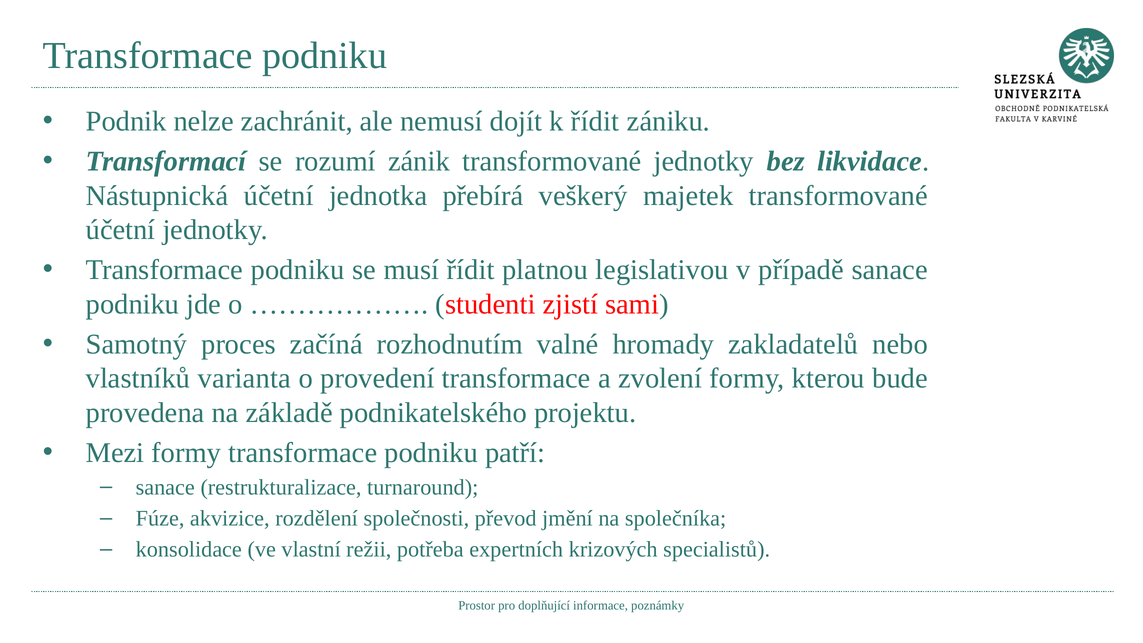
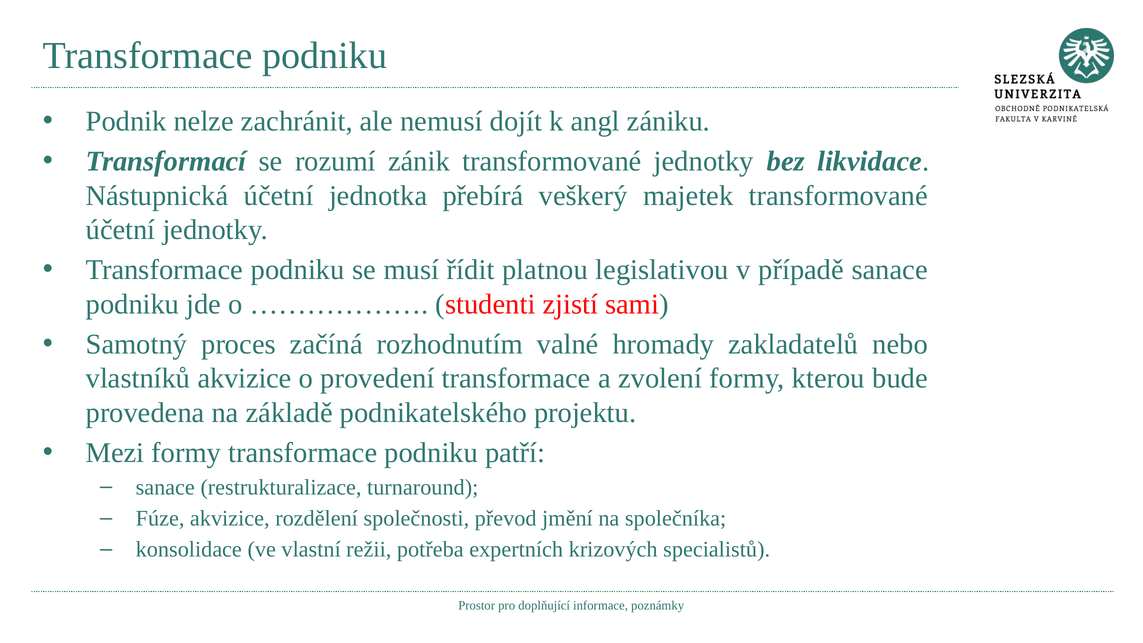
k řídit: řídit -> angl (595, 121)
vlastníků varianta: varianta -> akvizice (245, 378)
